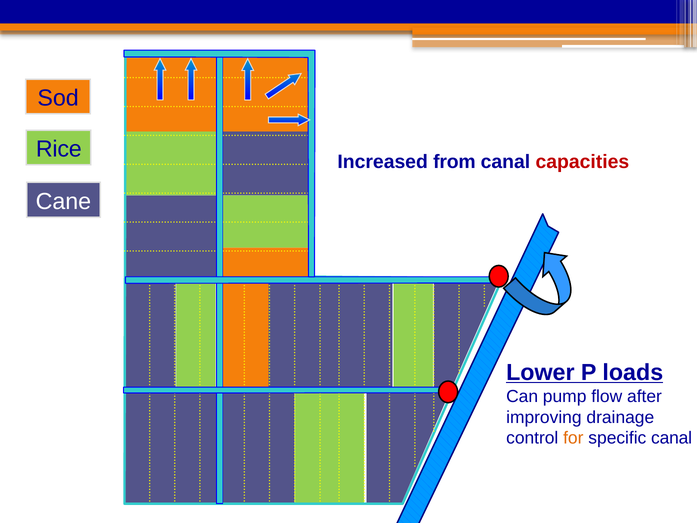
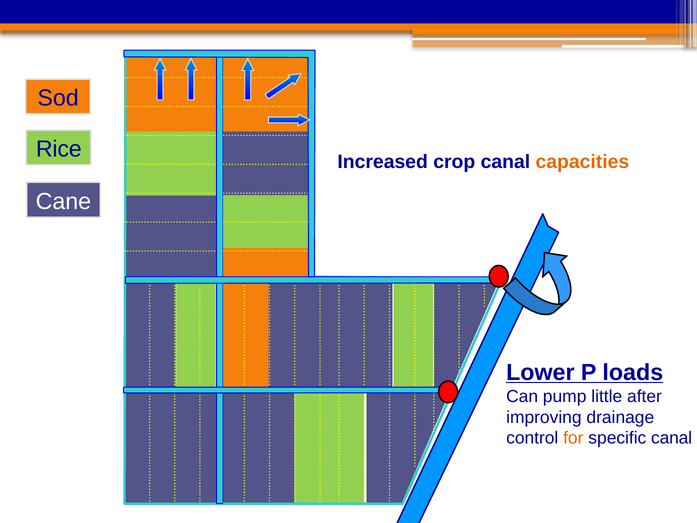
from: from -> crop (454, 162)
capacities colour: red -> orange (582, 162)
flow: flow -> little (607, 396)
